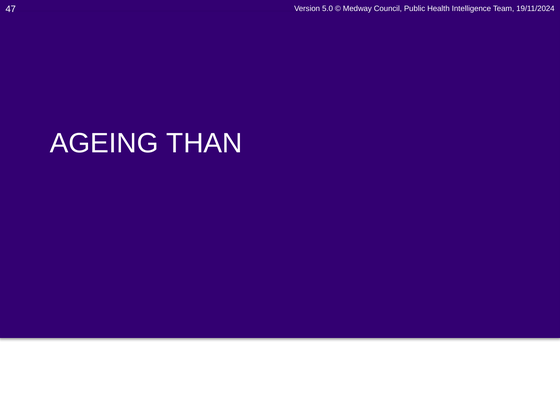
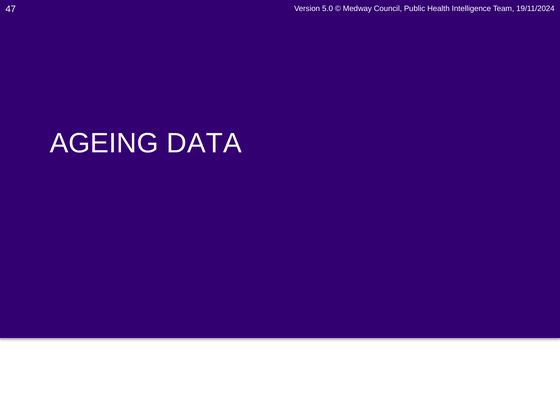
THAN: THAN -> DATA (204, 143)
